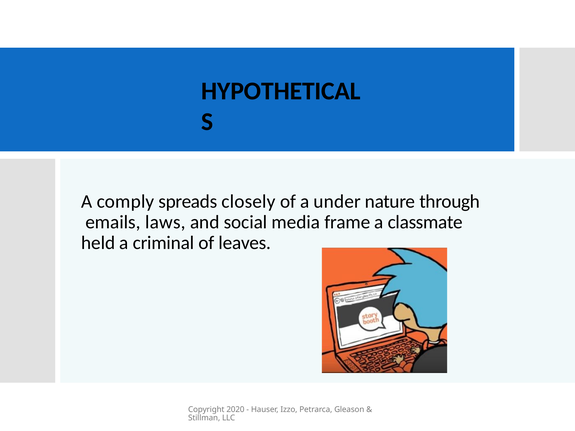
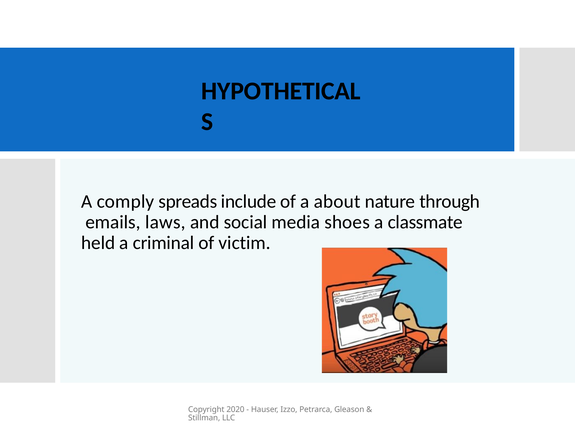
closely: closely -> include (249, 202)
under: under -> about (337, 202)
frame: frame -> shoes (347, 222)
leaves: leaves -> victim (245, 243)
